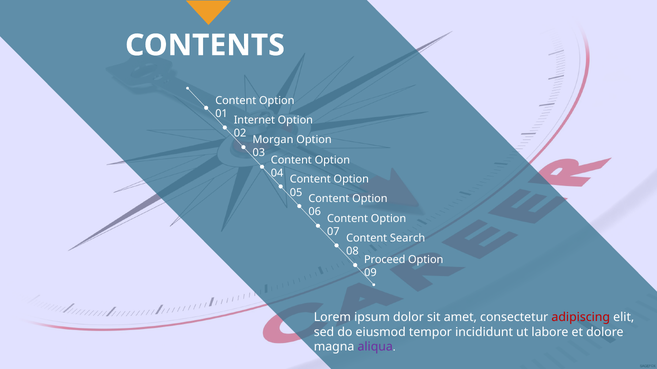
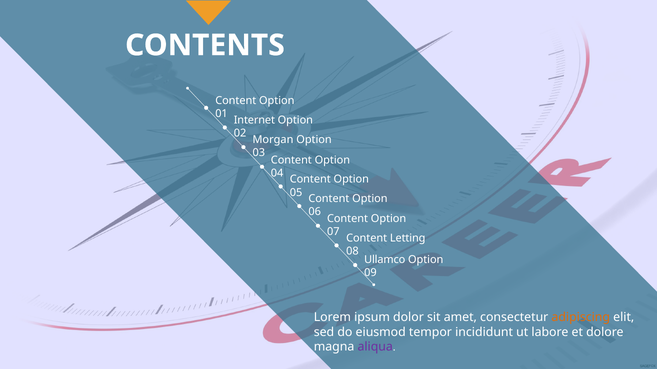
Search: Search -> Letting (408, 239)
Proceed: Proceed -> Ullamco (385, 260)
adipiscing colour: red -> orange (581, 318)
